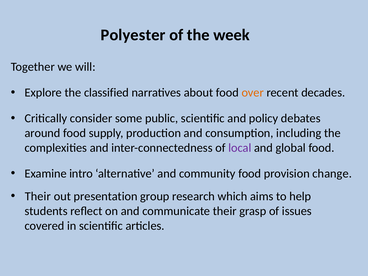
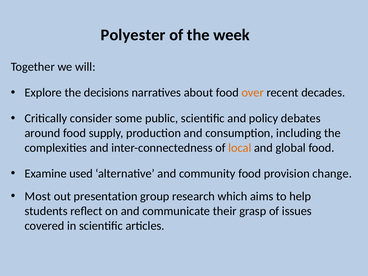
classified: classified -> decisions (106, 93)
local colour: purple -> orange (240, 148)
intro: intro -> used (81, 174)
Their: Their -> Most (38, 196)
